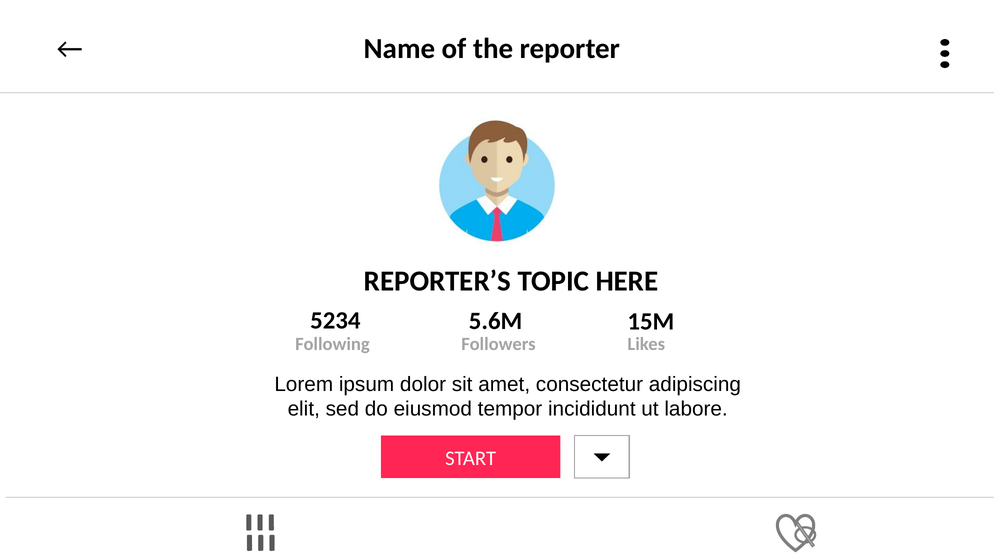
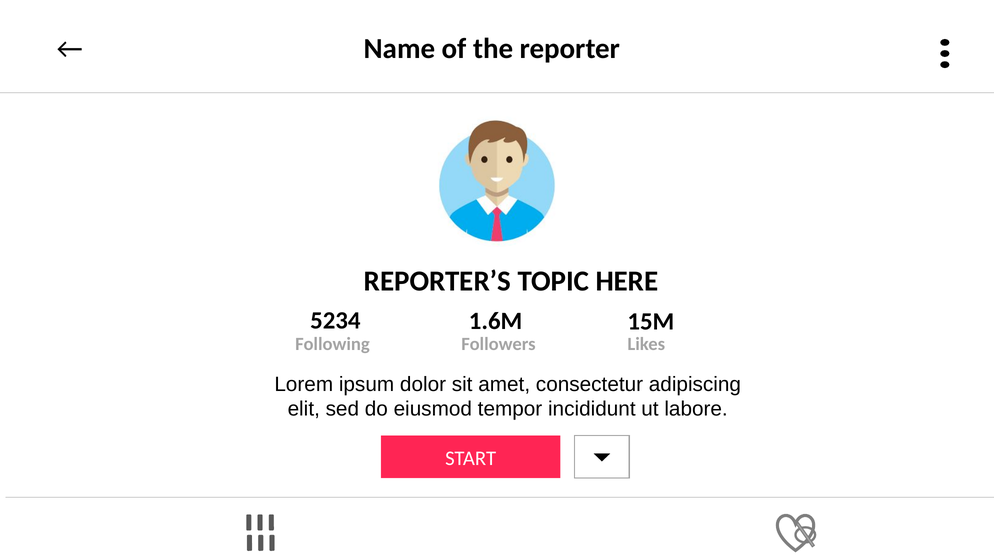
5.6M: 5.6M -> 1.6M (496, 321)
